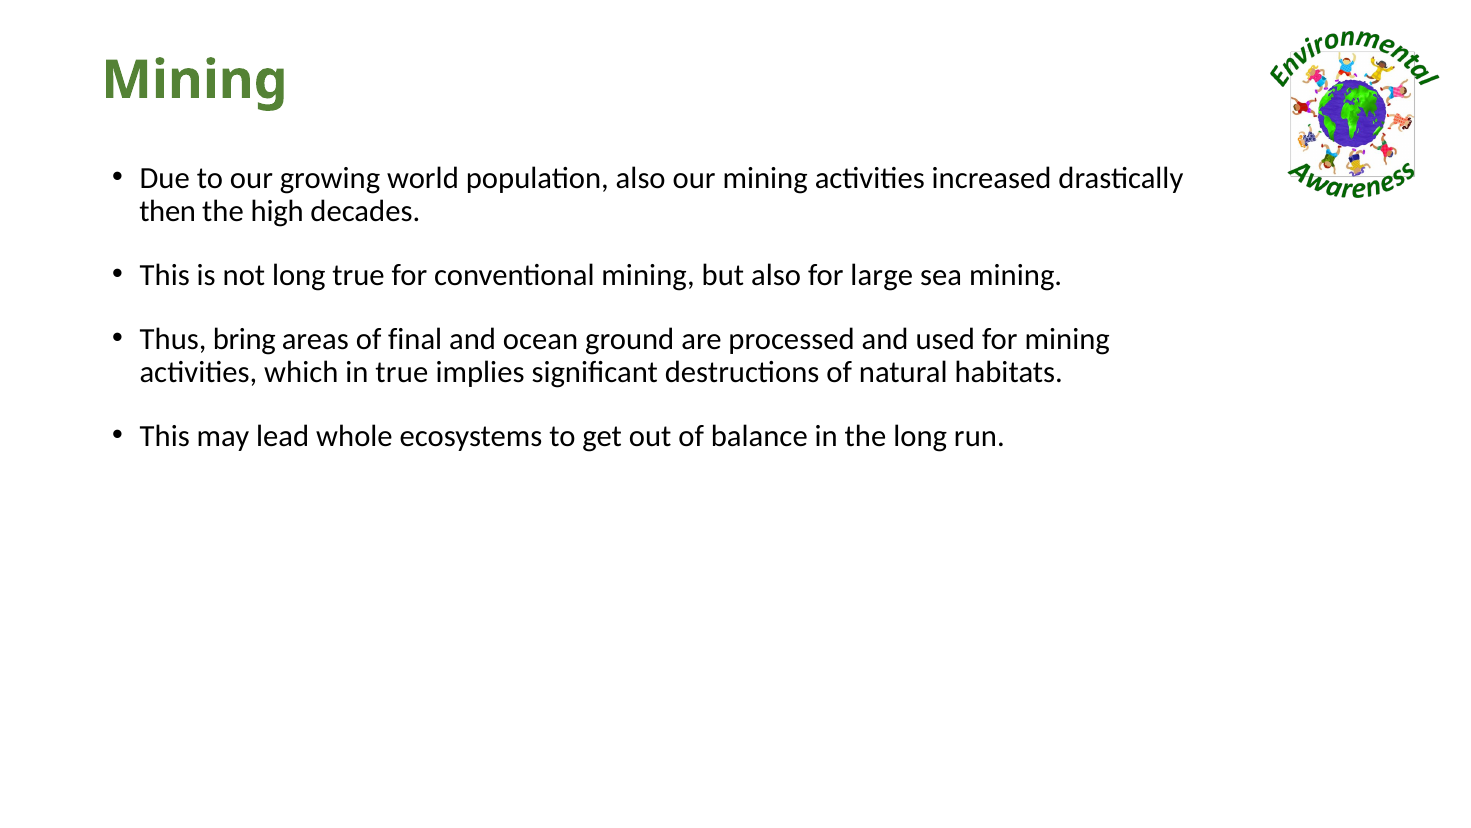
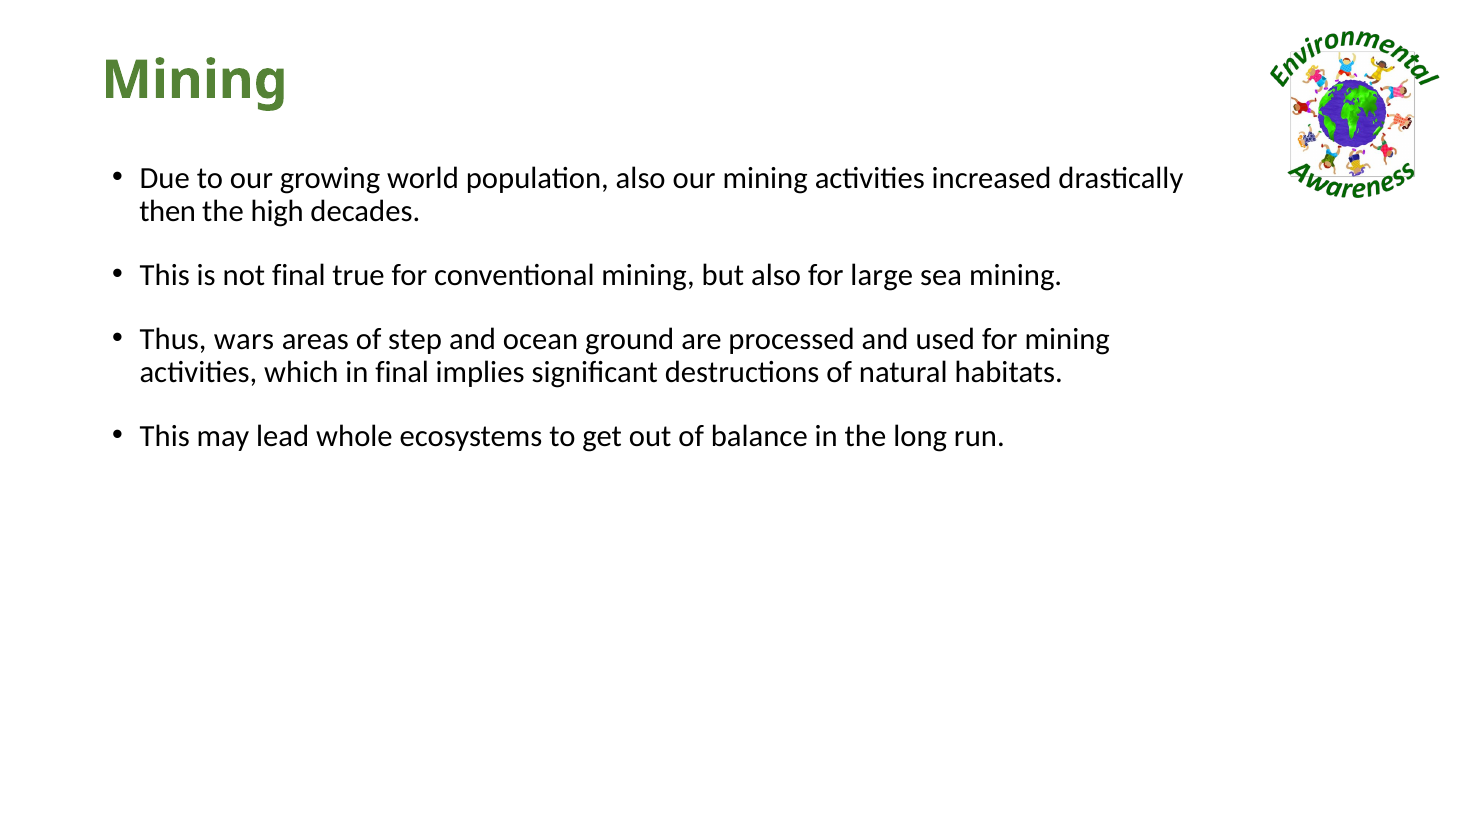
not long: long -> final (299, 275)
bring: bring -> wars (244, 339)
final: final -> step (415, 339)
in true: true -> final (402, 372)
